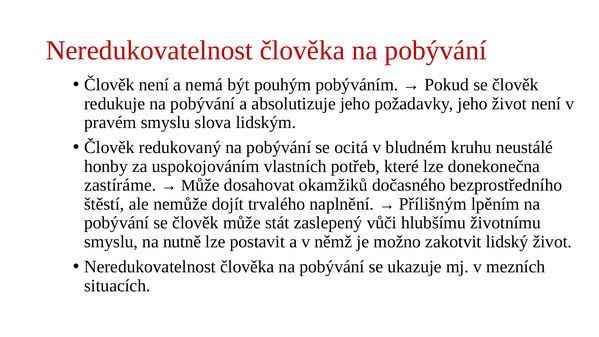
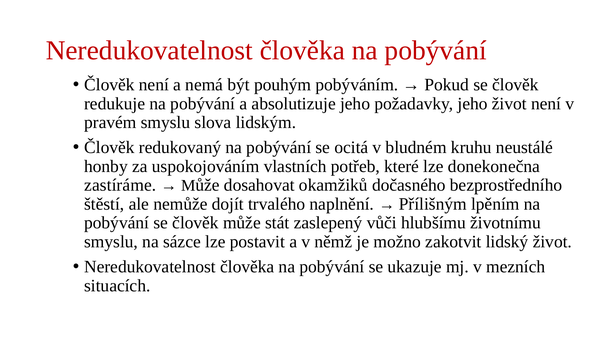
nutně: nutně -> sázce (182, 242)
